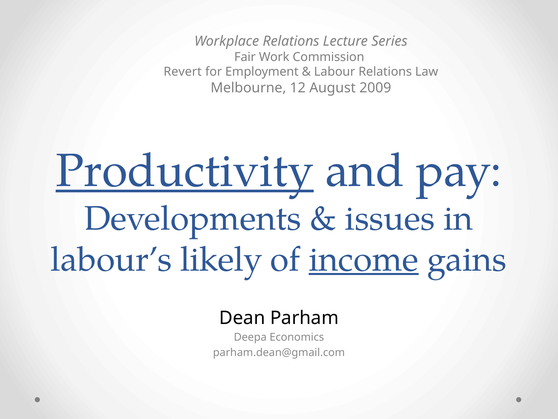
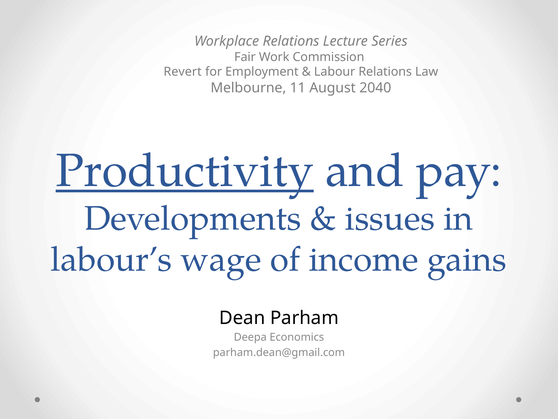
12: 12 -> 11 (298, 88)
2009: 2009 -> 2040 (375, 88)
likely: likely -> wage (221, 259)
income underline: present -> none (364, 259)
